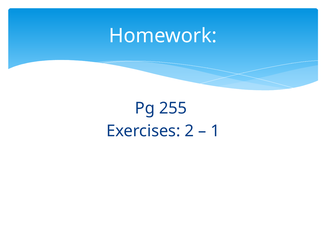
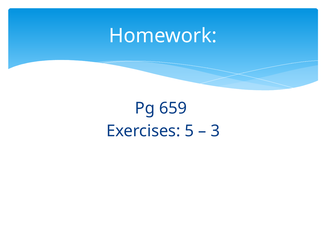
255: 255 -> 659 (173, 108)
2: 2 -> 5 (189, 131)
1: 1 -> 3 (215, 131)
